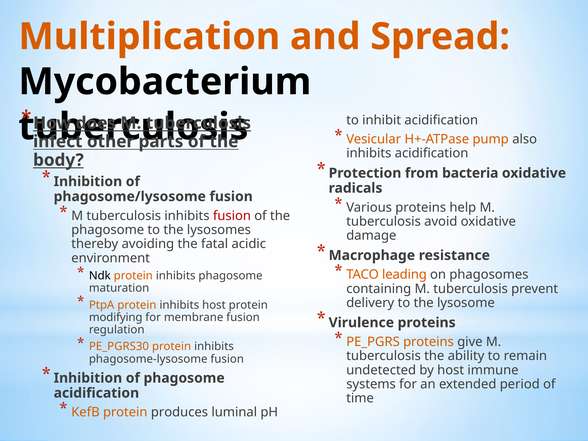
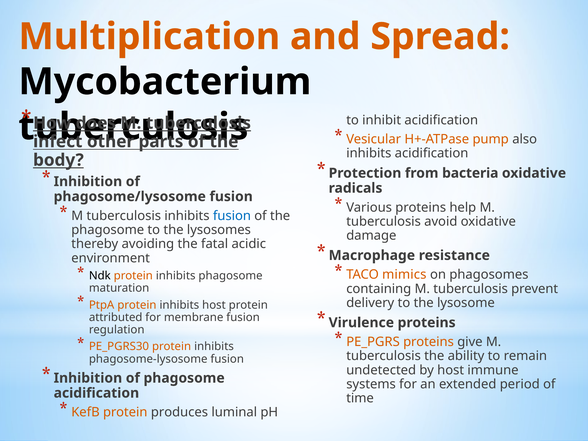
fusion colour: red -> blue (232, 216)
leading: leading -> mimics (404, 275)
modifying: modifying -> attributed (116, 317)
